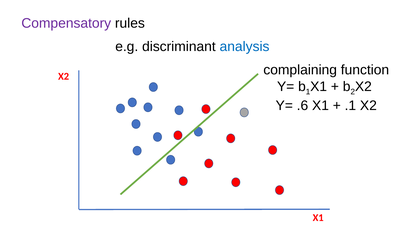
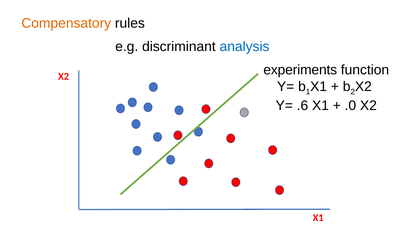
Compensatory colour: purple -> orange (66, 23)
complaining: complaining -> experiments (300, 70)
.1: .1 -> .0 (350, 105)
